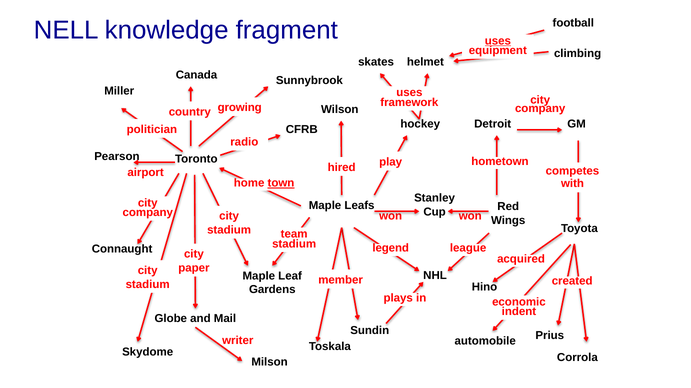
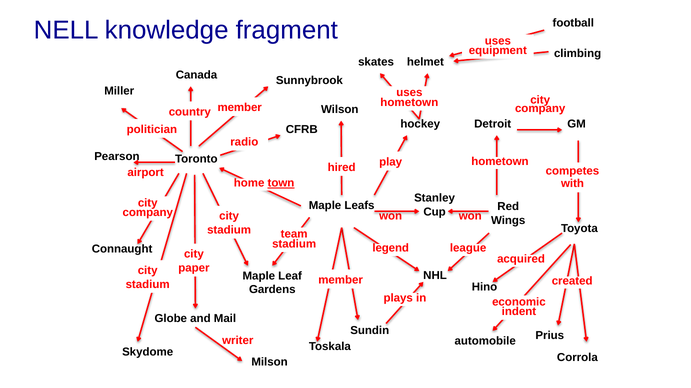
uses underline: present -> none (498, 41)
framework: framework -> hometown (409, 103)
growing: growing -> member (240, 108)
